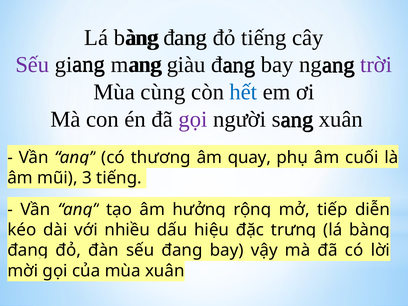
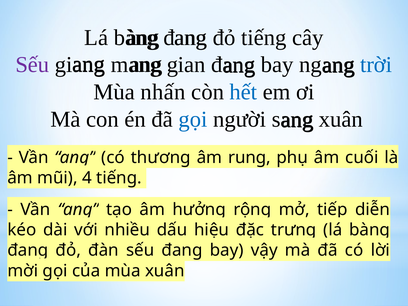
giàu: giàu -> gian (186, 65)
trời colour: purple -> blue (376, 65)
cùng: cùng -> nhấn (163, 92)
gọi colour: purple -> blue (193, 119)
quay: quay -> rung (249, 157)
3: 3 -> 4 (87, 178)
